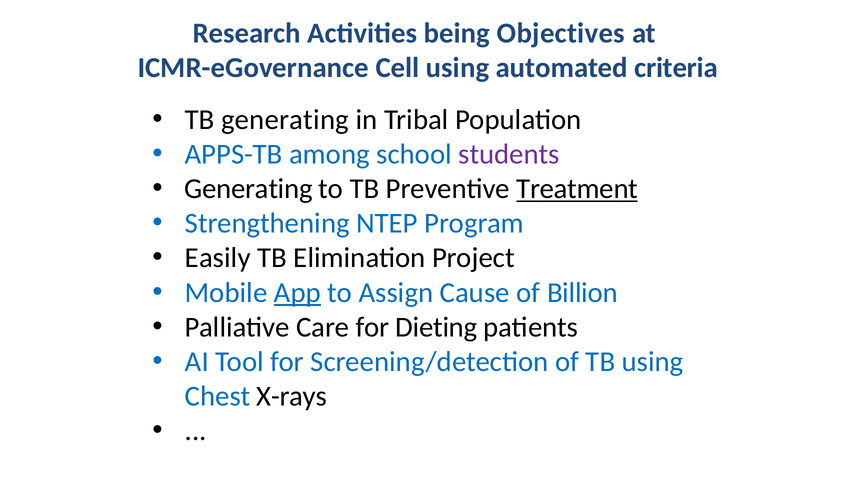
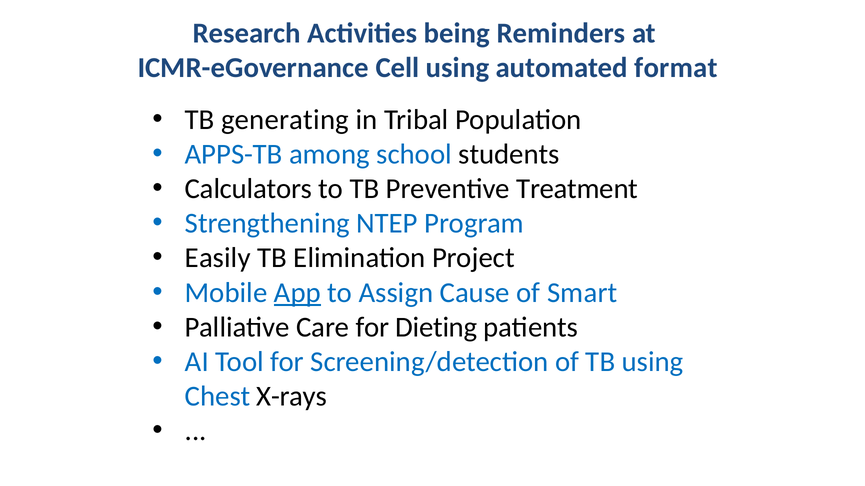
Objectives: Objectives -> Reminders (561, 33)
criteria: criteria -> format (676, 68)
students colour: purple -> black (509, 154)
Generating: Generating -> Calculators (248, 189)
Treatment underline: present -> none (577, 189)
Billion: Billion -> Smart (582, 293)
